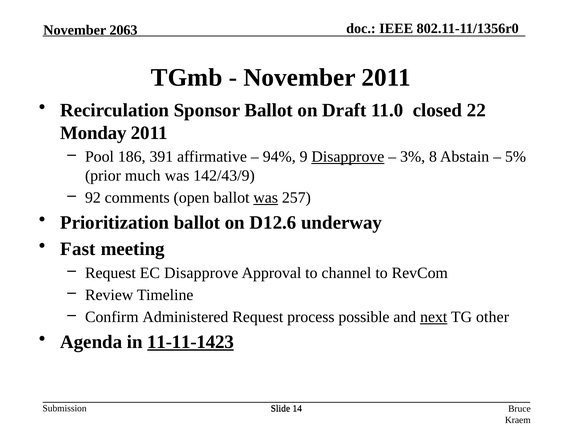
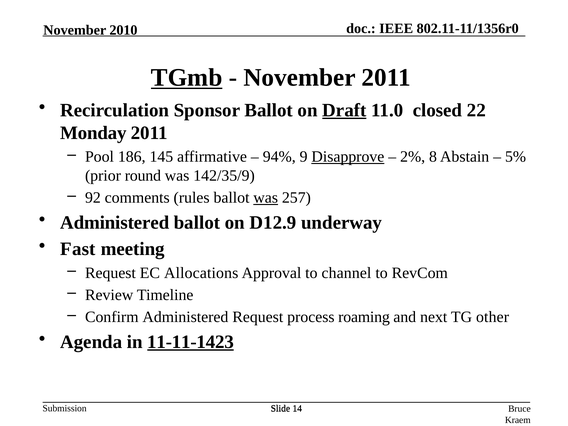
2063: 2063 -> 2010 (123, 30)
TGmb underline: none -> present (187, 77)
Draft underline: none -> present (344, 110)
391: 391 -> 145 (161, 157)
3%: 3% -> 2% (413, 157)
much: much -> round (143, 176)
142/43/9: 142/43/9 -> 142/35/9 (224, 176)
open: open -> rules (192, 198)
Prioritization: Prioritization -> Administered (115, 223)
D12.6: D12.6 -> D12.9 (273, 223)
EC Disapprove: Disapprove -> Allocations (201, 273)
possible: possible -> roaming (364, 317)
next underline: present -> none (434, 317)
